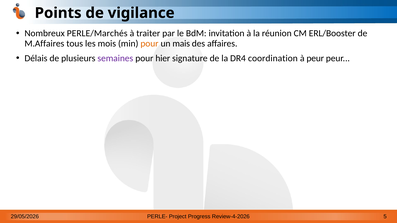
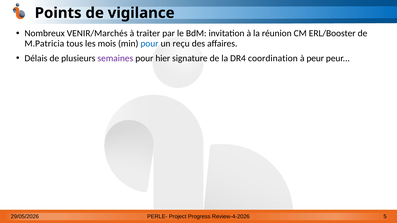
PERLE/Marchés: PERLE/Marchés -> VENIR/Marchés (97, 33)
M.Affaires: M.Affaires -> M.Patricia (44, 44)
pour colour: orange -> blue (149, 44)
mais: mais -> reçu (181, 44)
